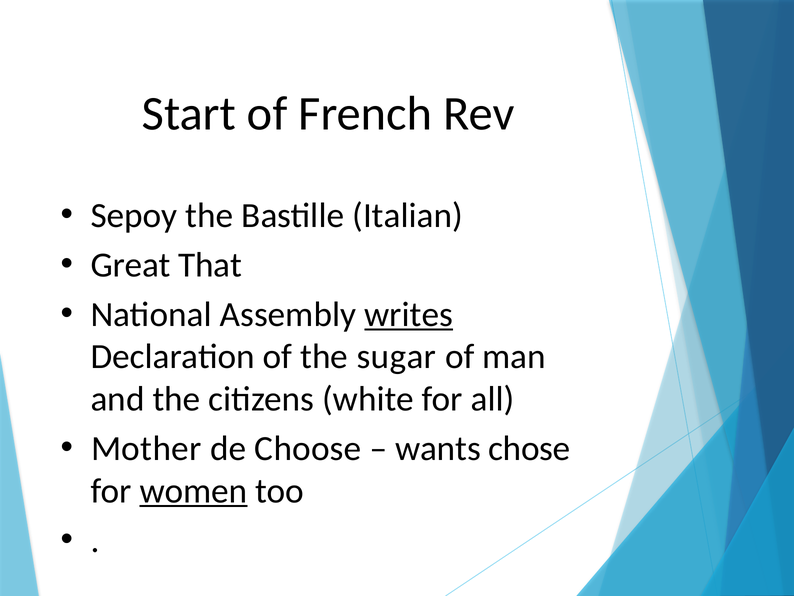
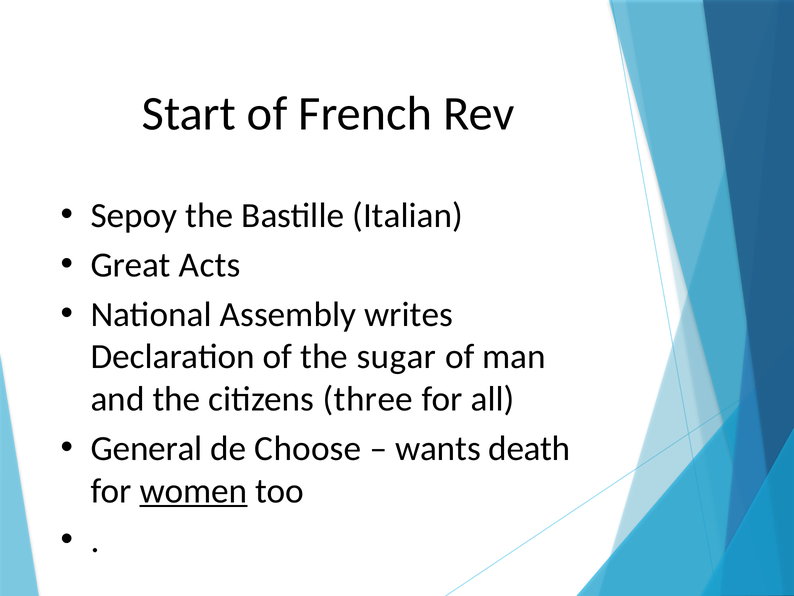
That: That -> Acts (210, 265)
writes underline: present -> none (409, 314)
white: white -> three (368, 399)
Mother: Mother -> General (147, 448)
chose: chose -> death (529, 448)
